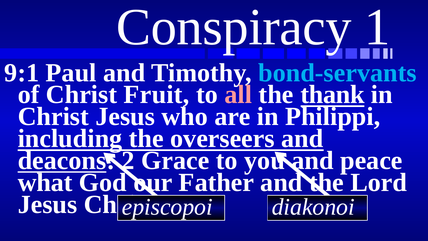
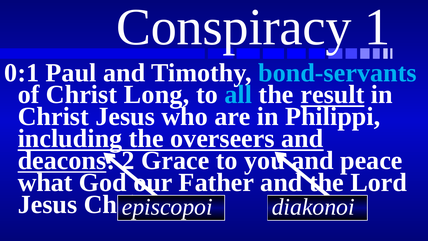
9:1: 9:1 -> 0:1 (22, 73)
Fruit: Fruit -> Long (157, 95)
all colour: pink -> light blue (238, 95)
thank: thank -> result (332, 95)
